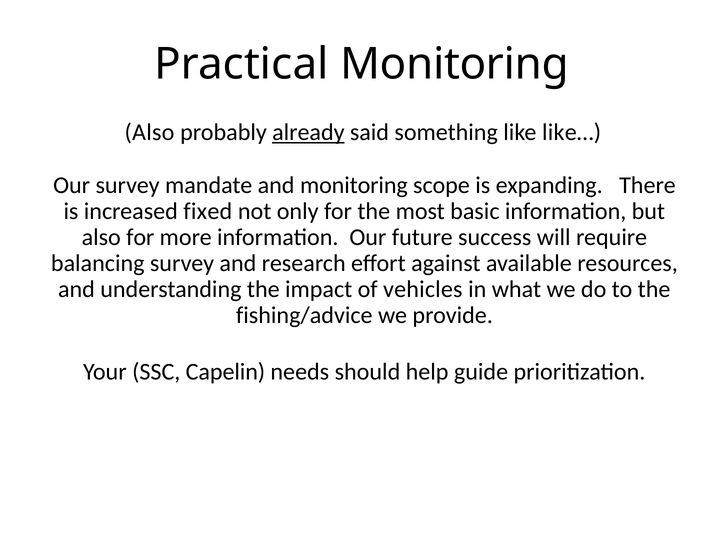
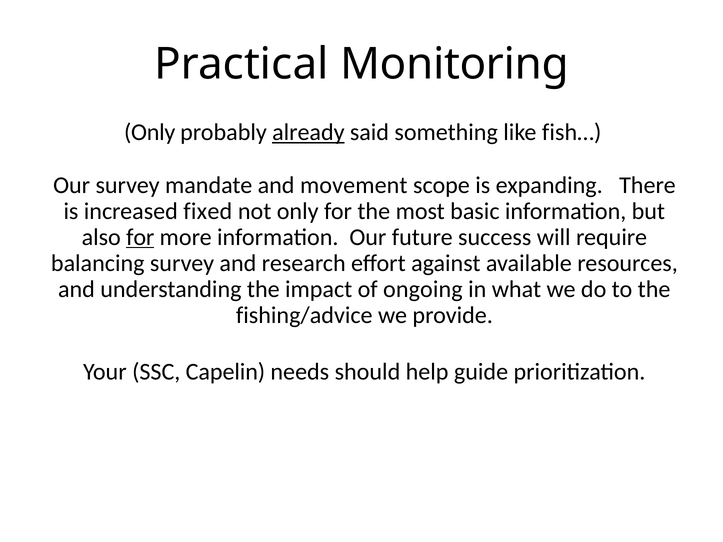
Also: Also -> Only (150, 132)
like…: like… -> fish… (572, 132)
and monitoring: monitoring -> movement (354, 185)
for underline: none -> present (140, 237)
vehicles: vehicles -> ongoing (423, 289)
